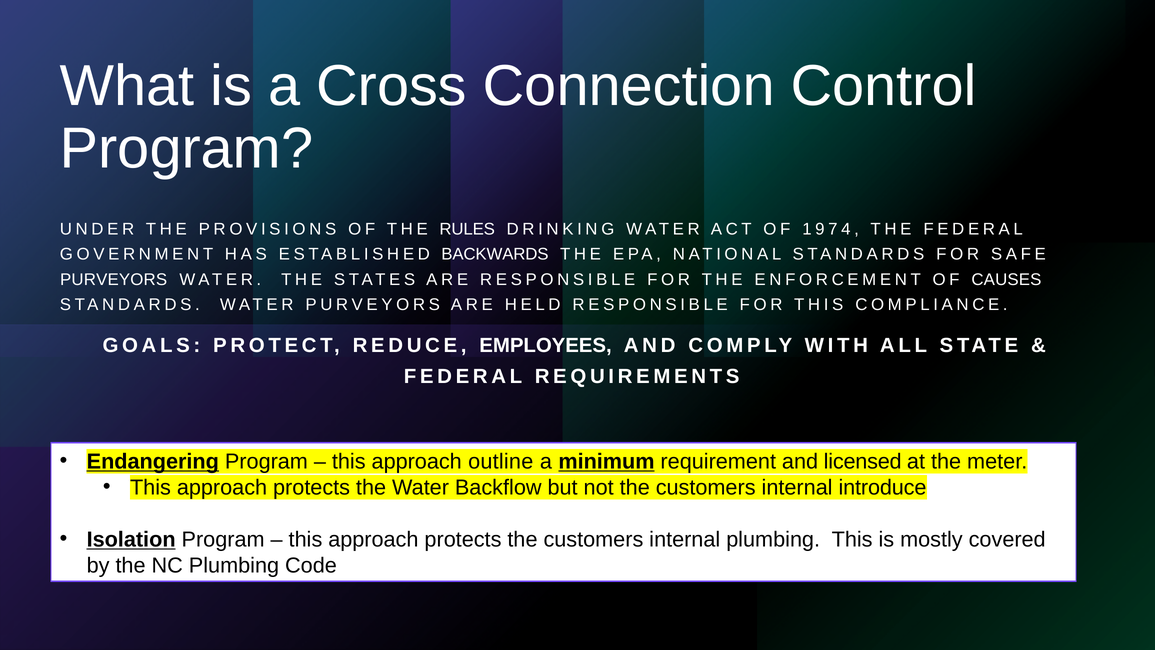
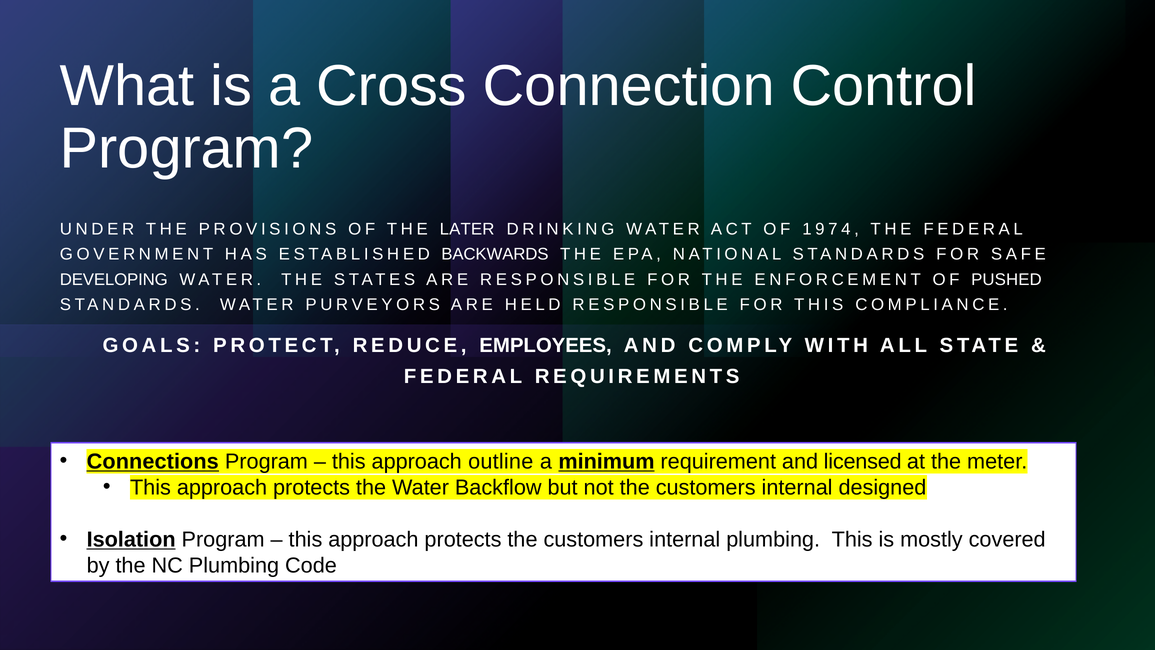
RULES: RULES -> LATER (467, 229)
PURVEYORS: PURVEYORS -> DEVELOPING (114, 279)
CAUSES: CAUSES -> PUSHED (1006, 279)
Endangering: Endangering -> Connections (153, 461)
introduce: introduce -> designed (882, 487)
